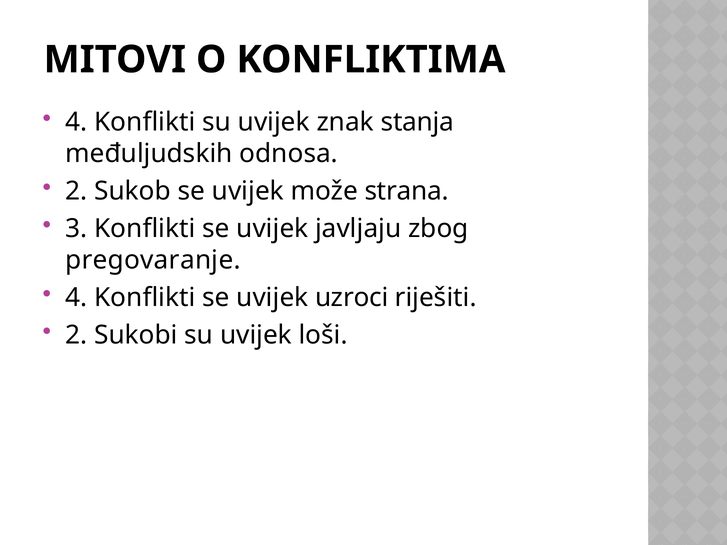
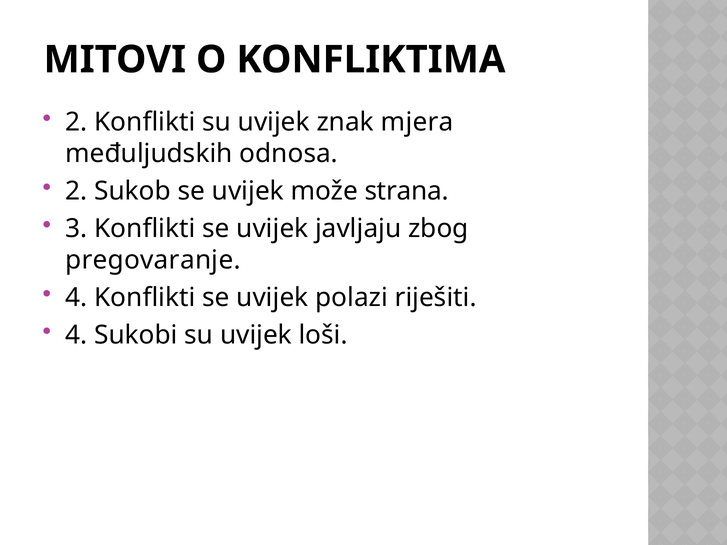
4: 4 -> 2 (76, 122)
stanja: stanja -> mjera (417, 122)
uzroci: uzroci -> polazi (352, 298)
2: 2 -> 4 (76, 335)
